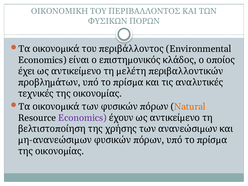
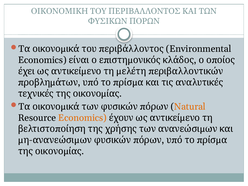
Economics colour: purple -> orange (82, 118)
